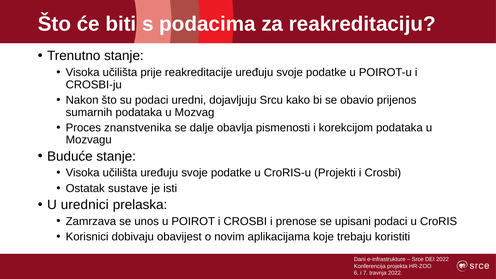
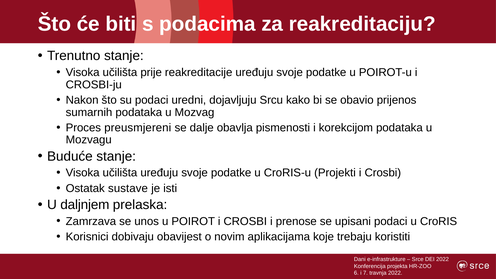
znanstvenika: znanstvenika -> preusmjereni (138, 128)
urednici: urednici -> daljnjem (85, 205)
